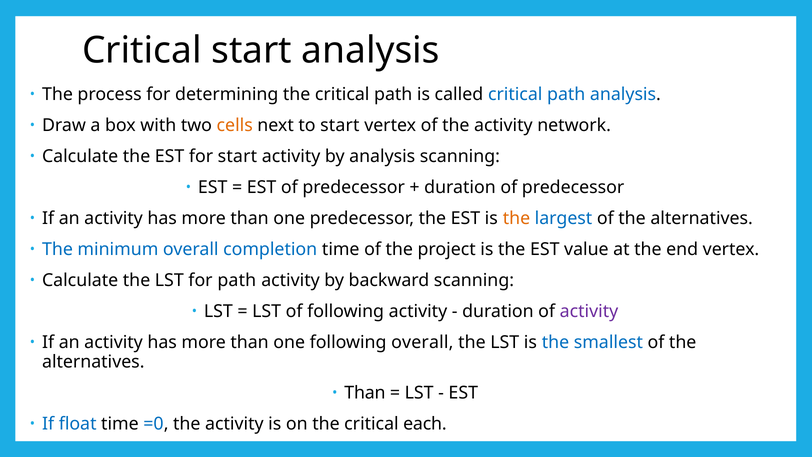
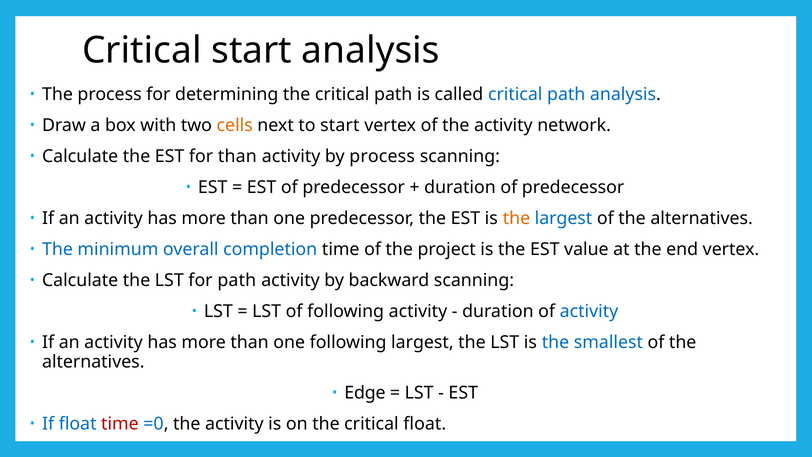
for start: start -> than (237, 156)
by analysis: analysis -> process (382, 156)
activity colour: purple -> blue (589, 311)
following overall: overall -> largest (422, 342)
Than: Than -> Edge (365, 393)
time colour: black -> red (120, 424)
critical each: each -> float (425, 424)
